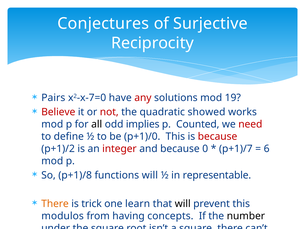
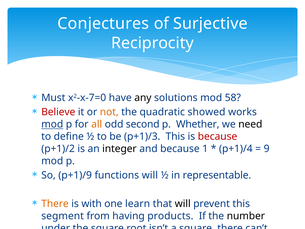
Pairs: Pairs -> Must (53, 98)
any colour: red -> black (143, 98)
19: 19 -> 58 (233, 98)
not colour: red -> orange (109, 112)
mod underline: none -> present (52, 124)
all colour: black -> orange (97, 124)
implies: implies -> second (143, 124)
Counted: Counted -> Whether (198, 124)
need colour: red -> black (250, 124)
p+1)/0: p+1)/0 -> p+1)/3 (142, 136)
integer colour: red -> black (119, 149)
0: 0 -> 1 (205, 149)
p+1)/7: p+1)/7 -> p+1)/4 (236, 149)
6: 6 -> 9 (267, 149)
p+1)/8: p+1)/8 -> p+1)/9 (75, 175)
trick: trick -> with (92, 203)
modulos: modulos -> segment (63, 216)
concepts: concepts -> products (170, 216)
